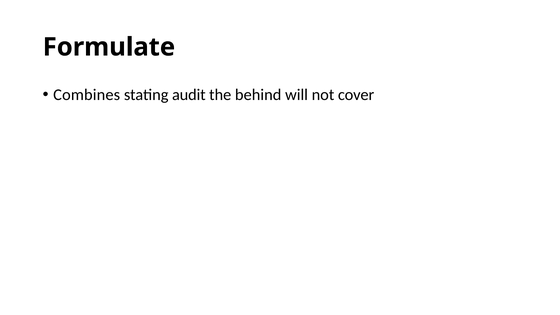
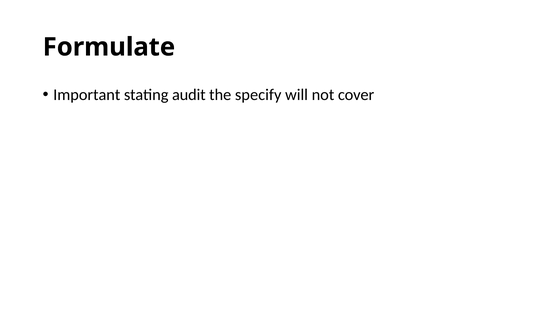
Combines: Combines -> Important (87, 95)
behind: behind -> specify (258, 95)
